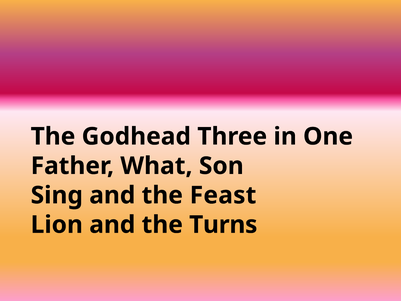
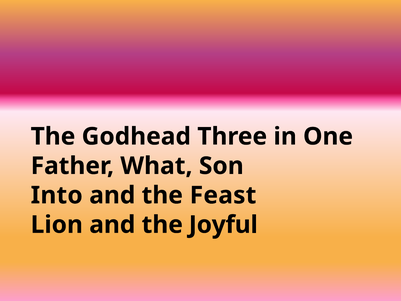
Sing: Sing -> Into (57, 195)
Turns: Turns -> Joyful (223, 225)
